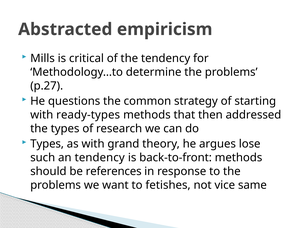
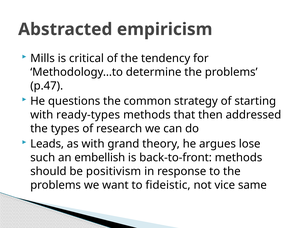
p.27: p.27 -> p.47 (47, 85)
Types: Types -> Leads (47, 143)
an tendency: tendency -> embellish (100, 157)
references: references -> positivism (114, 171)
fetishes: fetishes -> fideistic (168, 184)
